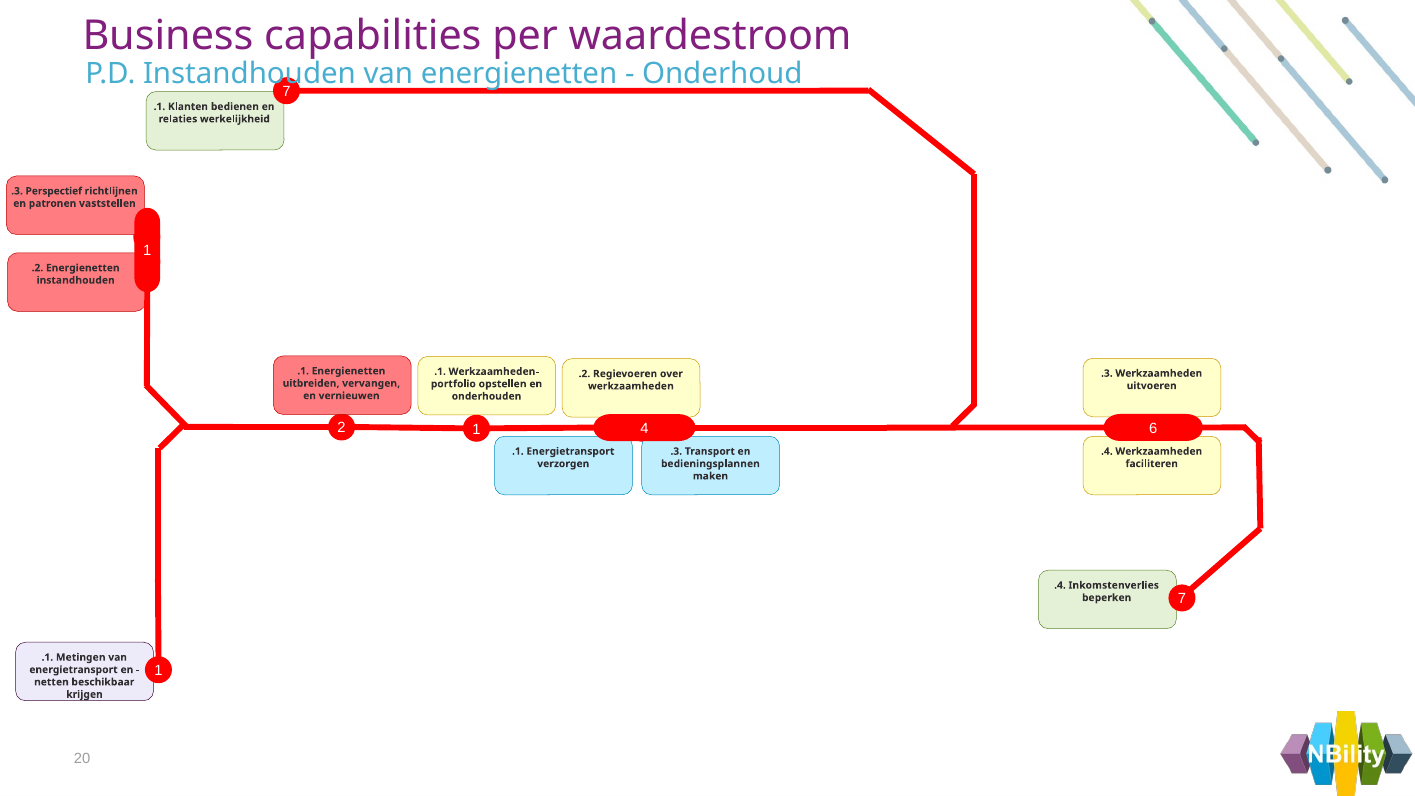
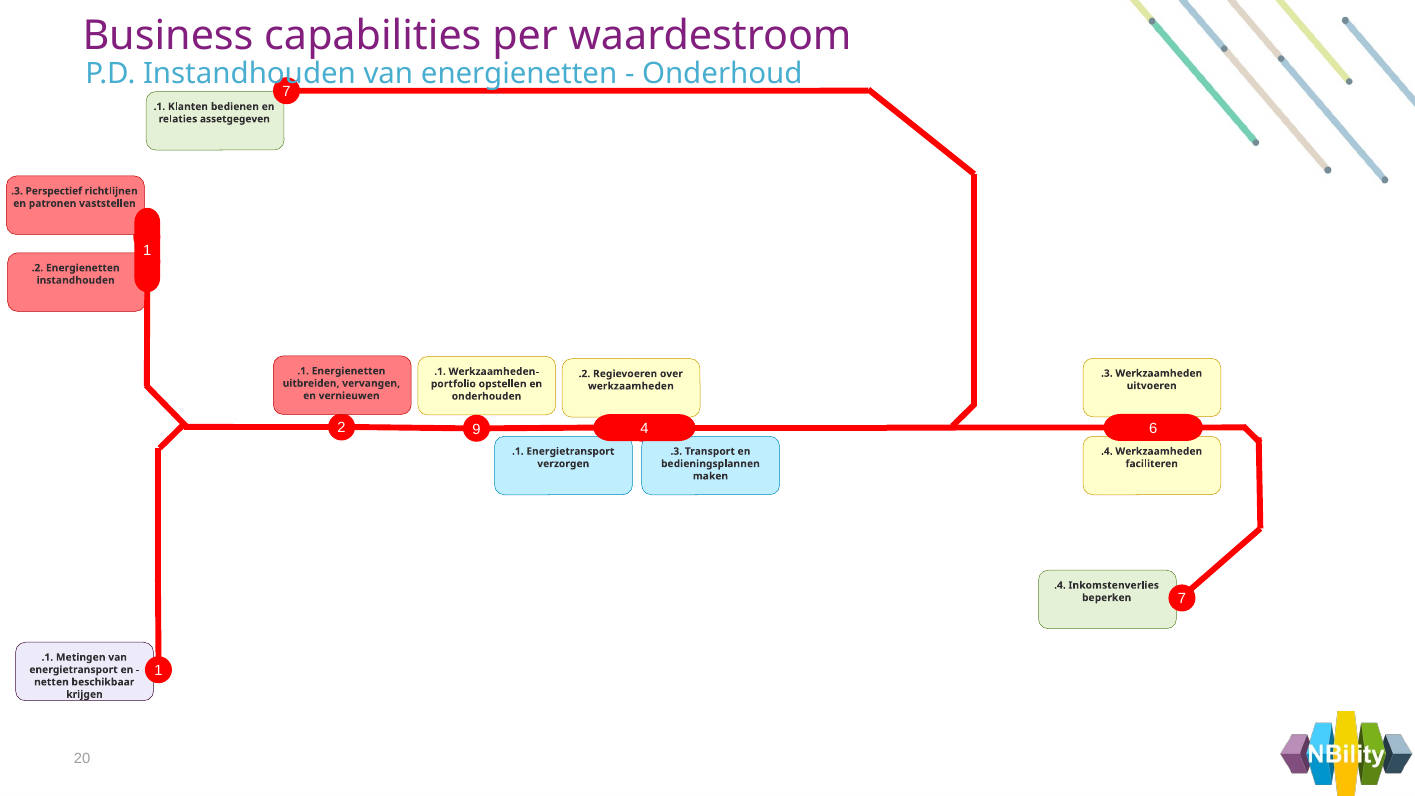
werkelijkheid: werkelijkheid -> assetgegeven (235, 119)
2 1: 1 -> 9 (476, 429)
